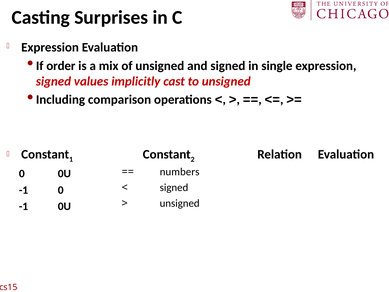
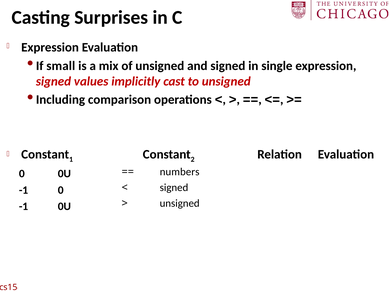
order: order -> small (61, 66)
